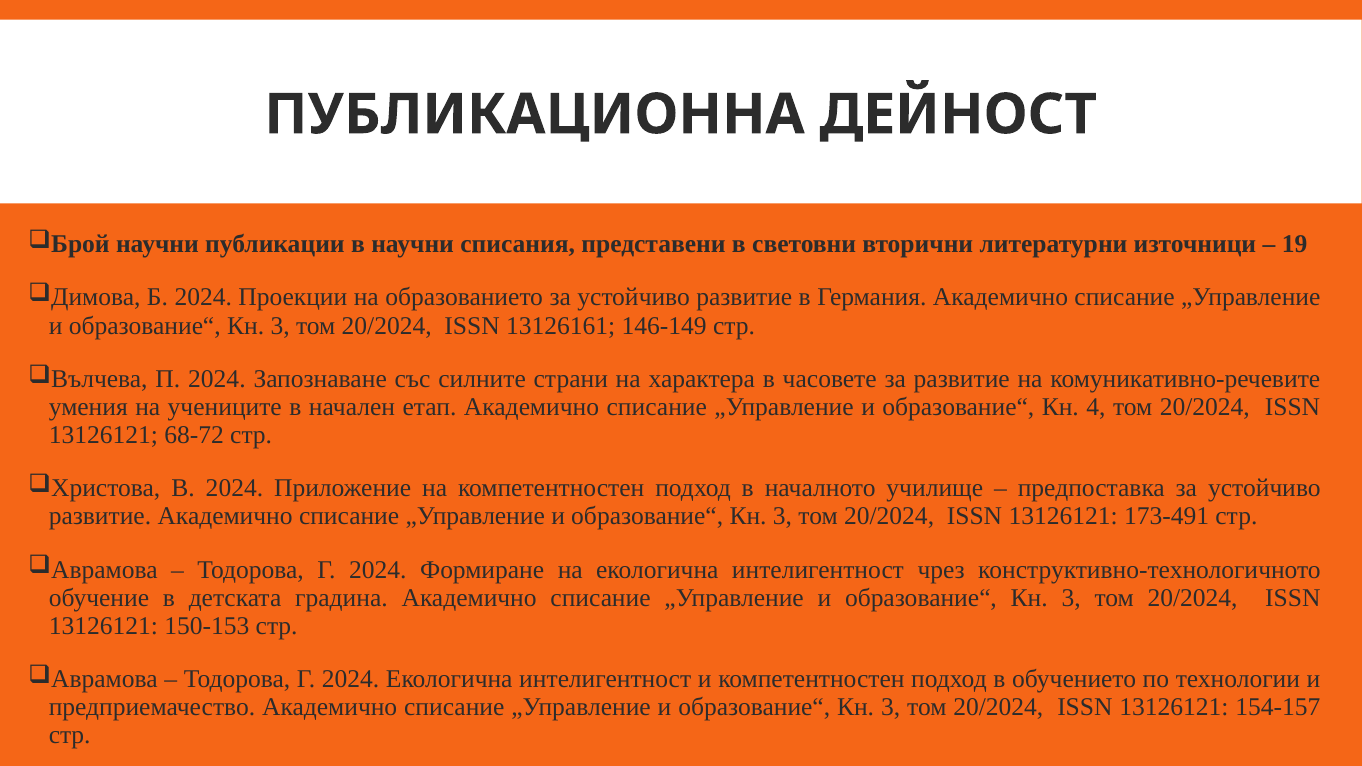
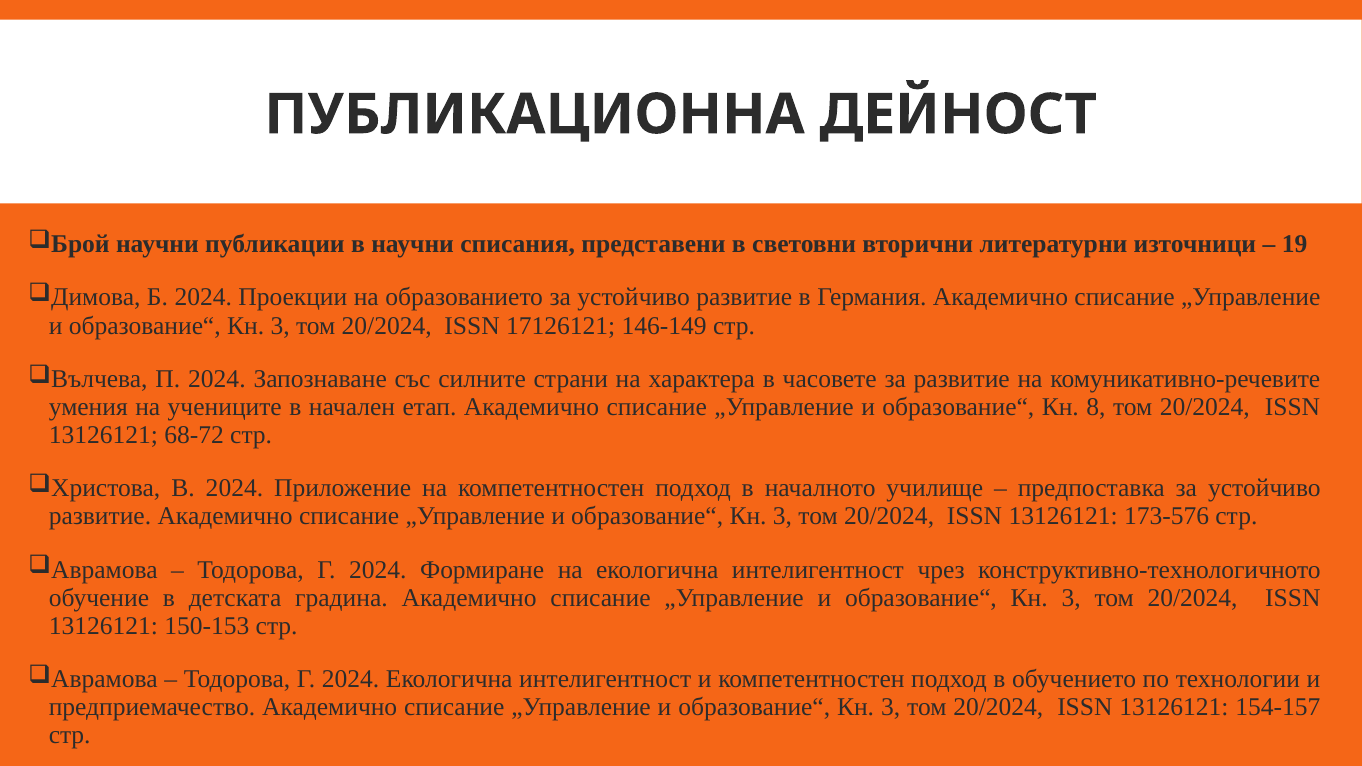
13126161: 13126161 -> 17126121 (561, 326)
4: 4 -> 8 (1096, 407)
173-491: 173-491 -> 173-576 (1167, 517)
